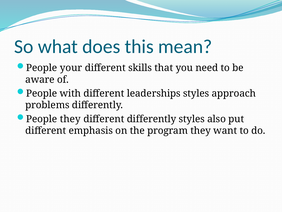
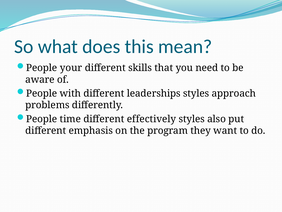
People they: they -> time (70, 119)
different differently: differently -> effectively (151, 119)
